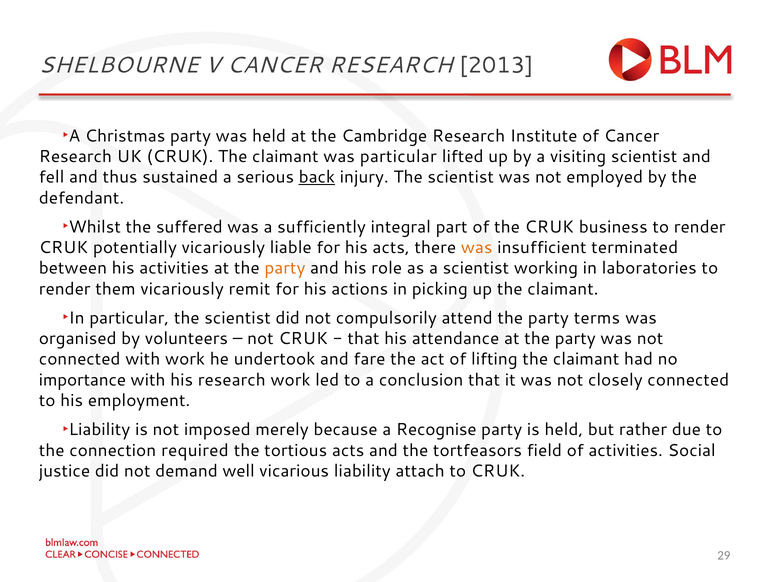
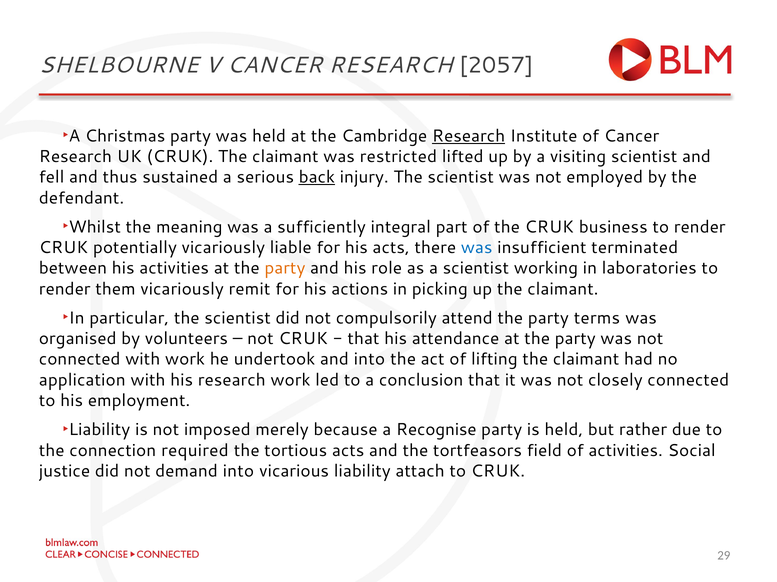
2013: 2013 -> 2057 (496, 65)
Research underline: none -> present (469, 136)
was particular: particular -> restricted (398, 157)
suffered: suffered -> meaning (189, 227)
was colour: orange -> blue (477, 248)
and fare: fare -> into (369, 360)
importance: importance -> application (82, 380)
demand well: well -> into (238, 472)
